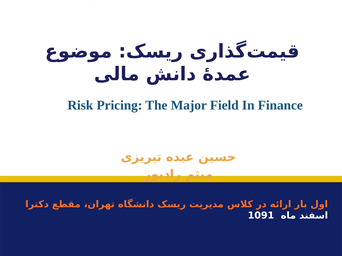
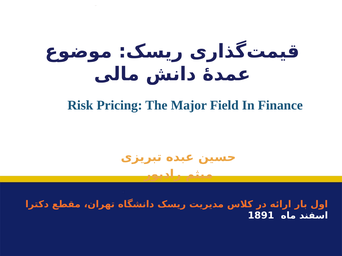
1091: 1091 -> 1891 (261, 216)
